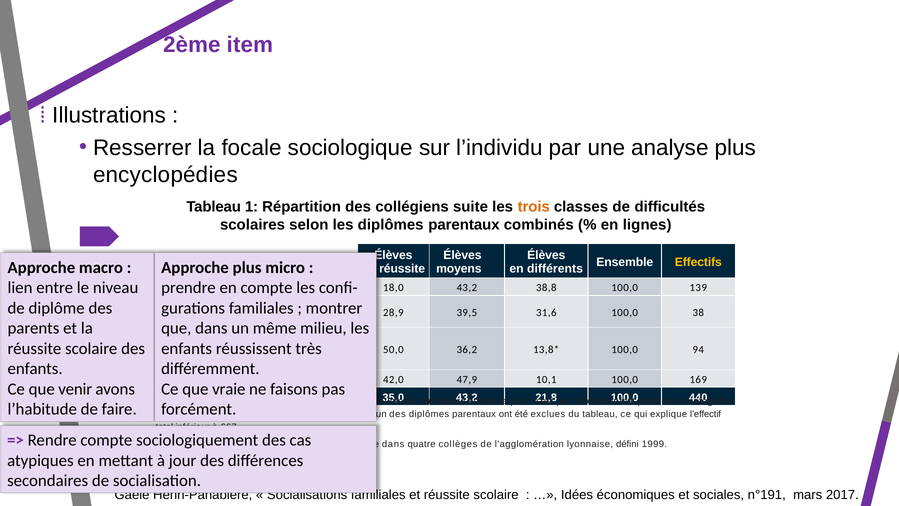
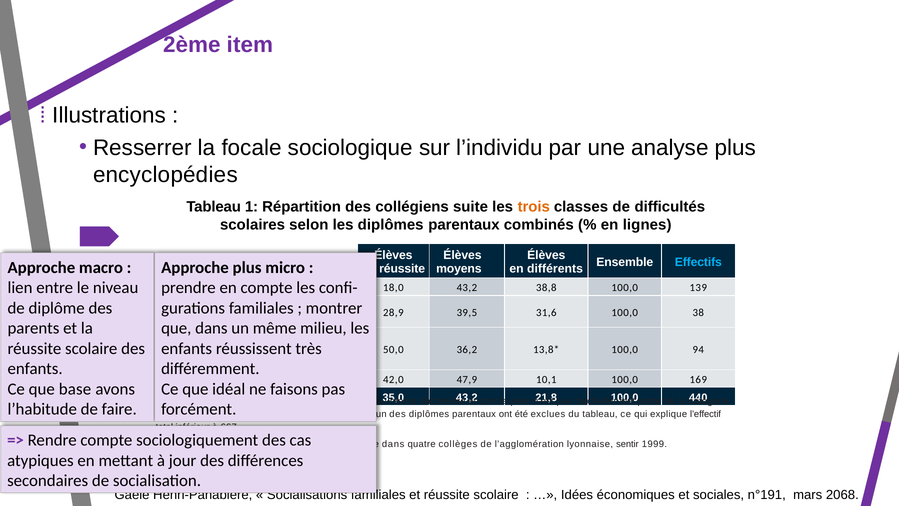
Effectifs colour: yellow -> light blue (698, 262)
venir: venir -> base (75, 389)
vraie: vraie -> idéal (229, 389)
défini: défini -> sentir (627, 444)
2017: 2017 -> 2068 (842, 494)
